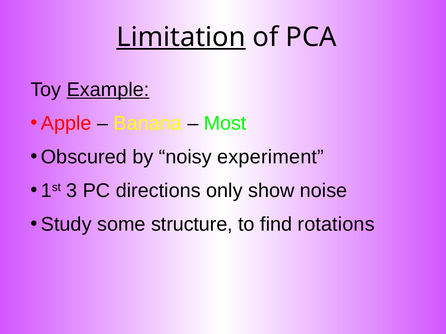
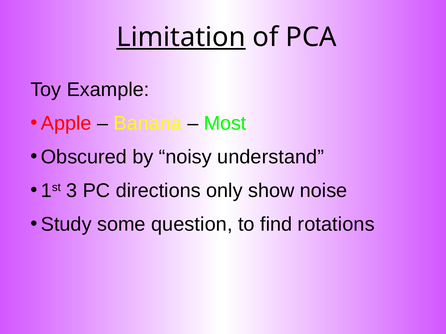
Example underline: present -> none (108, 90)
experiment: experiment -> understand (271, 157)
structure: structure -> question (192, 225)
